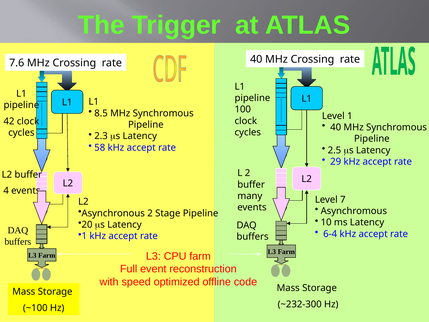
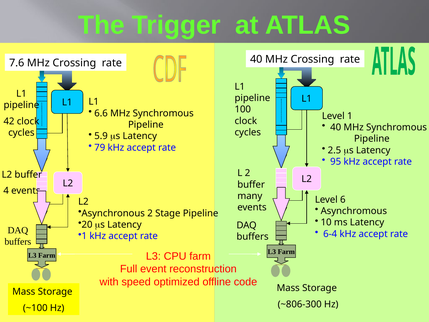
8.5: 8.5 -> 6.6 (101, 113)
2.3: 2.3 -> 5.9 (101, 136)
58: 58 -> 79 (100, 147)
29: 29 -> 95 (336, 162)
7: 7 -> 6 (343, 199)
~232-300: ~232-300 -> ~806-300 (300, 304)
